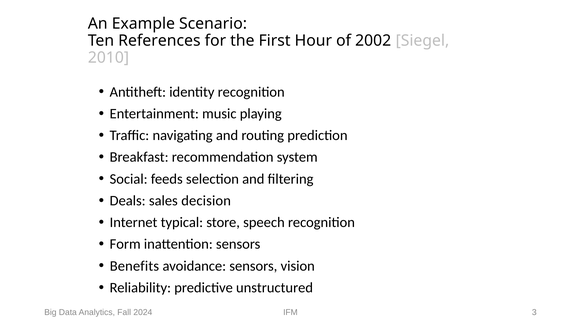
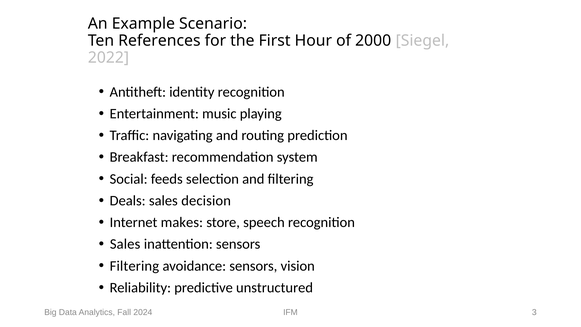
2002: 2002 -> 2000 (373, 41)
2010: 2010 -> 2022 (108, 58)
typical: typical -> makes (182, 222)
Form: Form -> Sales (125, 244)
Benefits: Benefits -> Filtering (134, 266)
